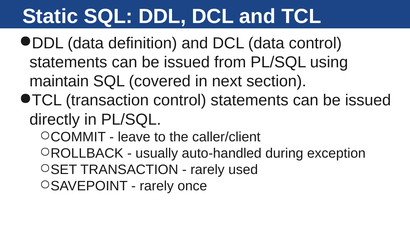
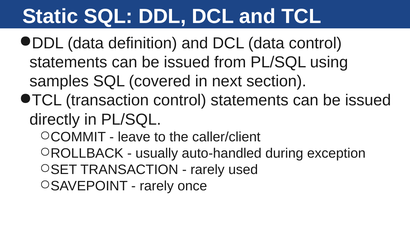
maintain: maintain -> samples (59, 82)
